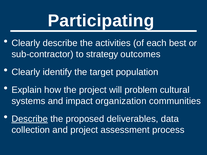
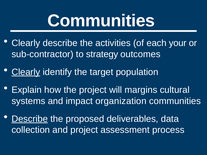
Participating: Participating -> Communities (101, 21)
best: best -> your (178, 43)
Clearly underline: none -> present (26, 72)
problem: problem -> margins (141, 90)
